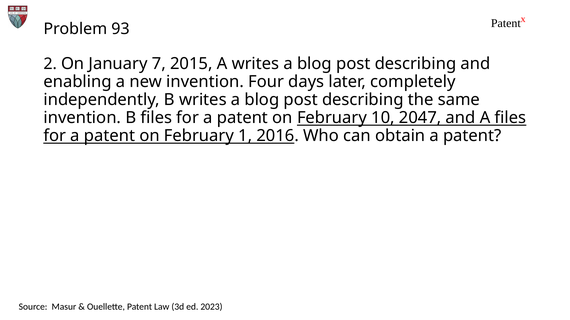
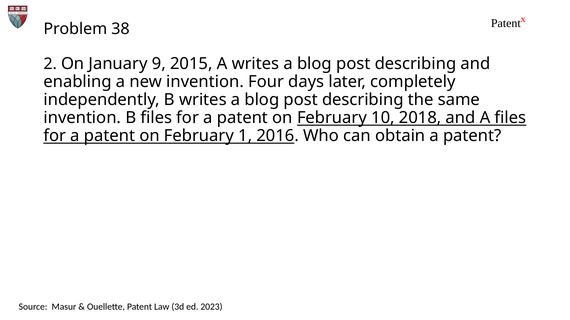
93: 93 -> 38 (120, 29)
7: 7 -> 9 (159, 64)
2047: 2047 -> 2018 (420, 118)
